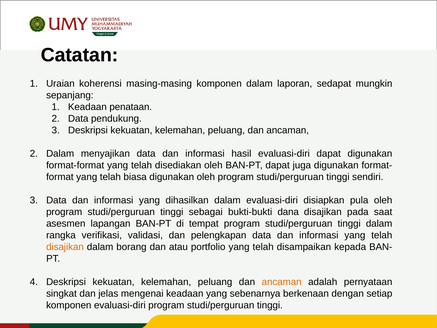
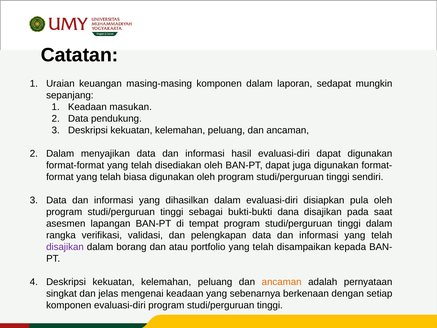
koherensi: koherensi -> keuangan (100, 84)
penataan: penataan -> masukan (131, 107)
disajikan colour: orange -> purple (65, 247)
